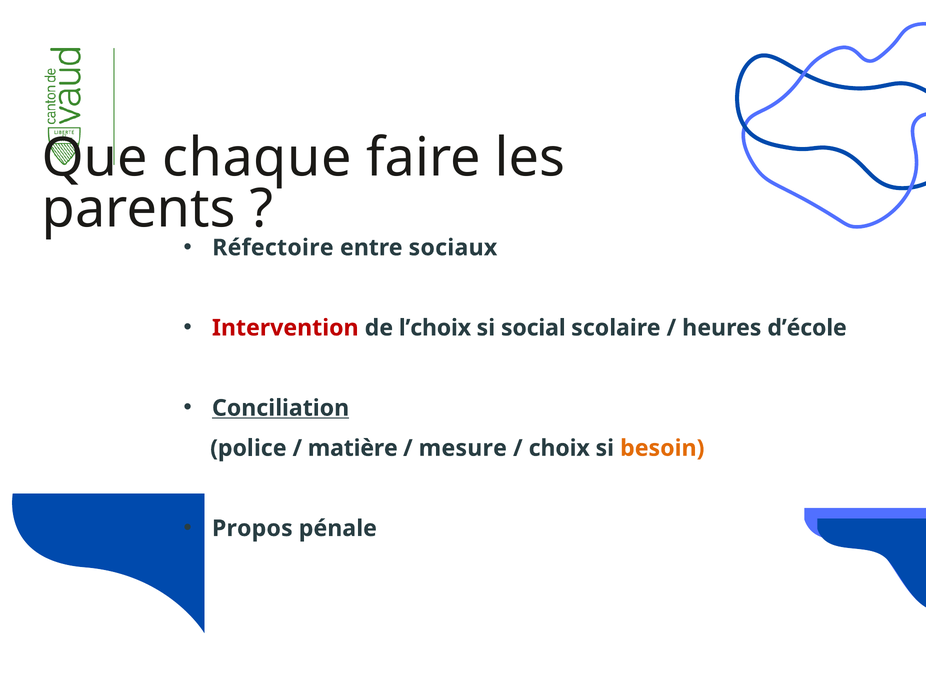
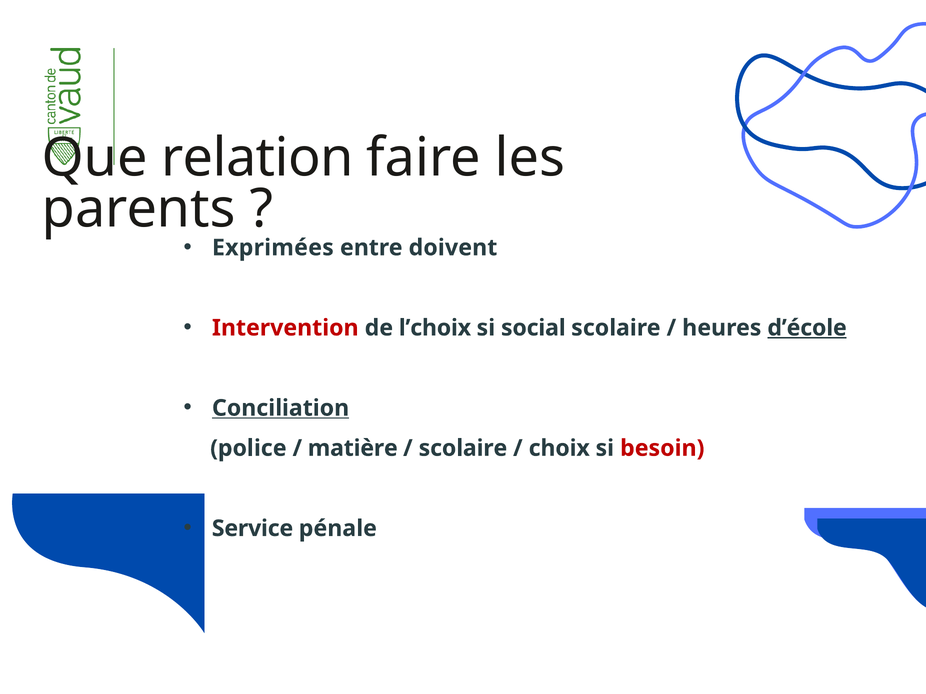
chaque: chaque -> relation (257, 158)
Réfectoire: Réfectoire -> Exprimées (273, 248)
sociaux: sociaux -> doivent (453, 248)
d’école underline: none -> present (807, 328)
mesure: mesure -> scolaire (463, 449)
besoin colour: orange -> red (662, 449)
Propos: Propos -> Service (253, 529)
